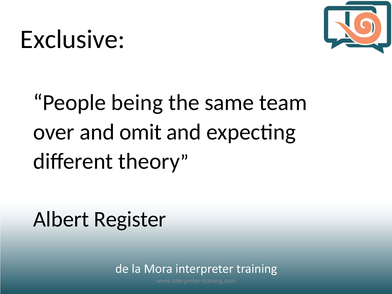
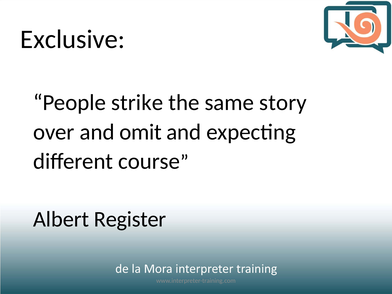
being: being -> strike (137, 103)
team: team -> story (283, 103)
theory: theory -> course (149, 161)
